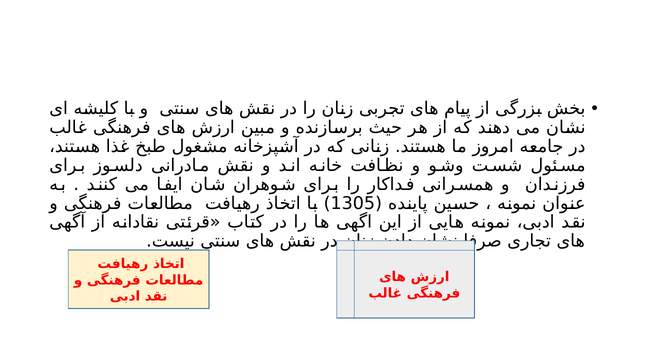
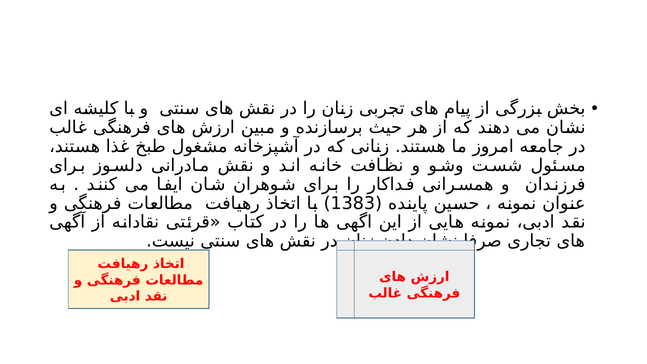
1305: 1305 -> 1383 (353, 203)
